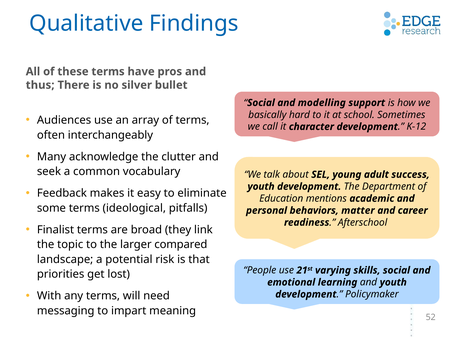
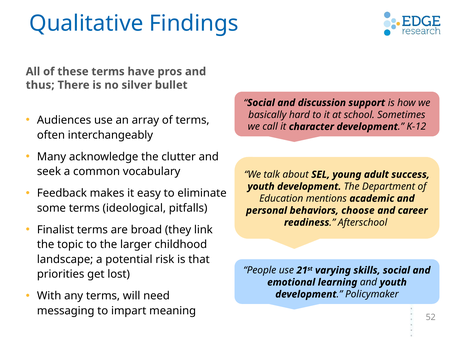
modelling: modelling -> discussion (322, 103)
matter: matter -> choose (358, 210)
compared: compared -> childhood (181, 244)
